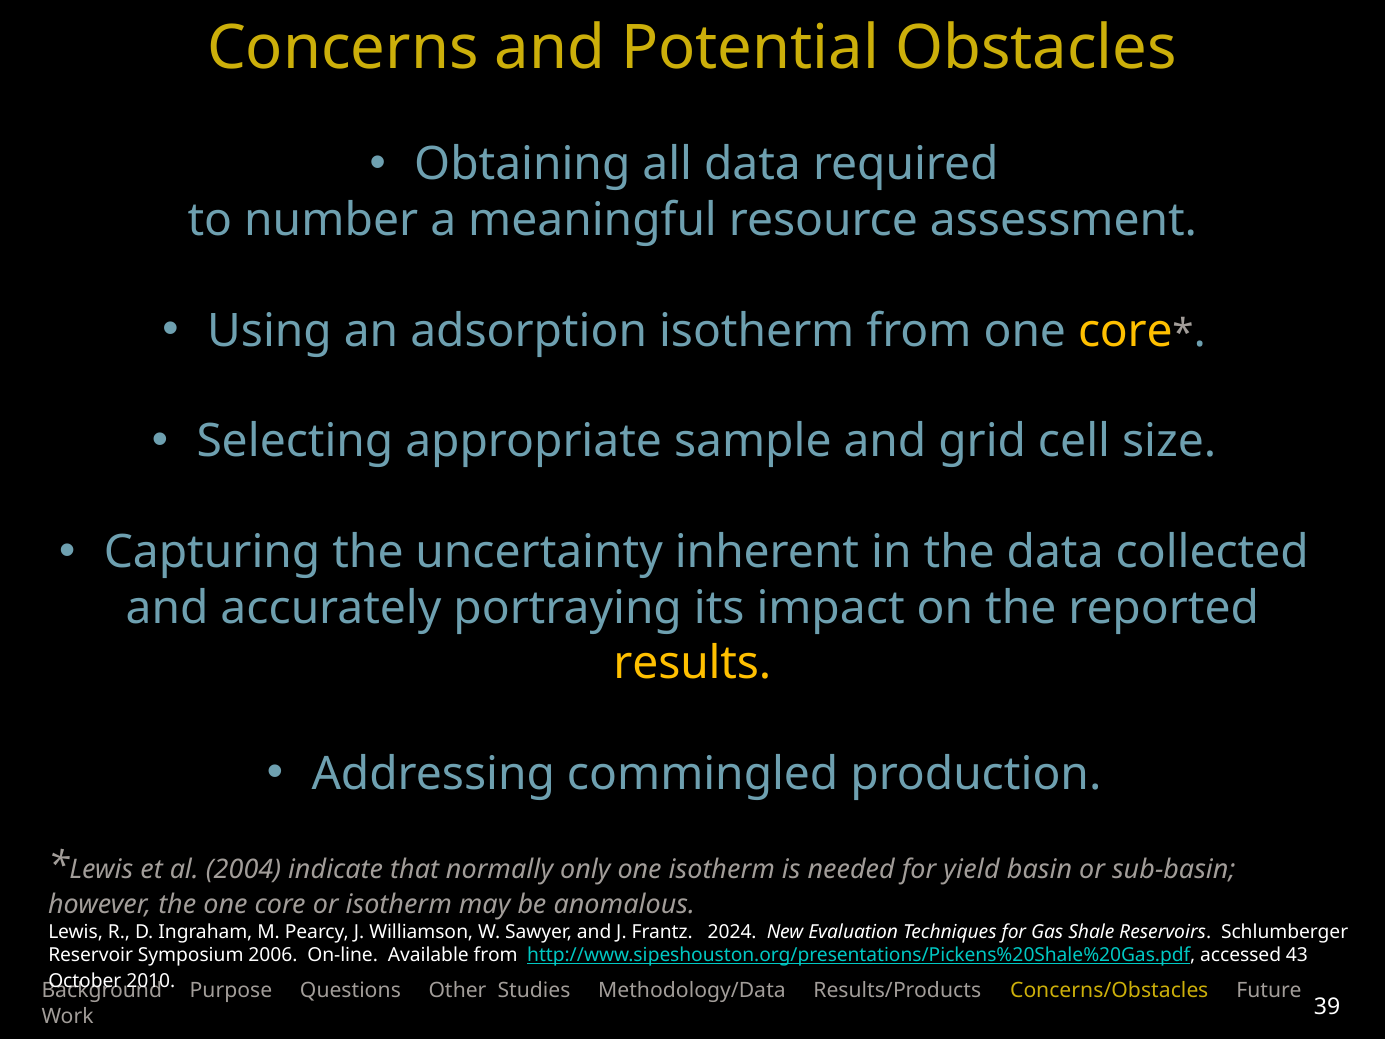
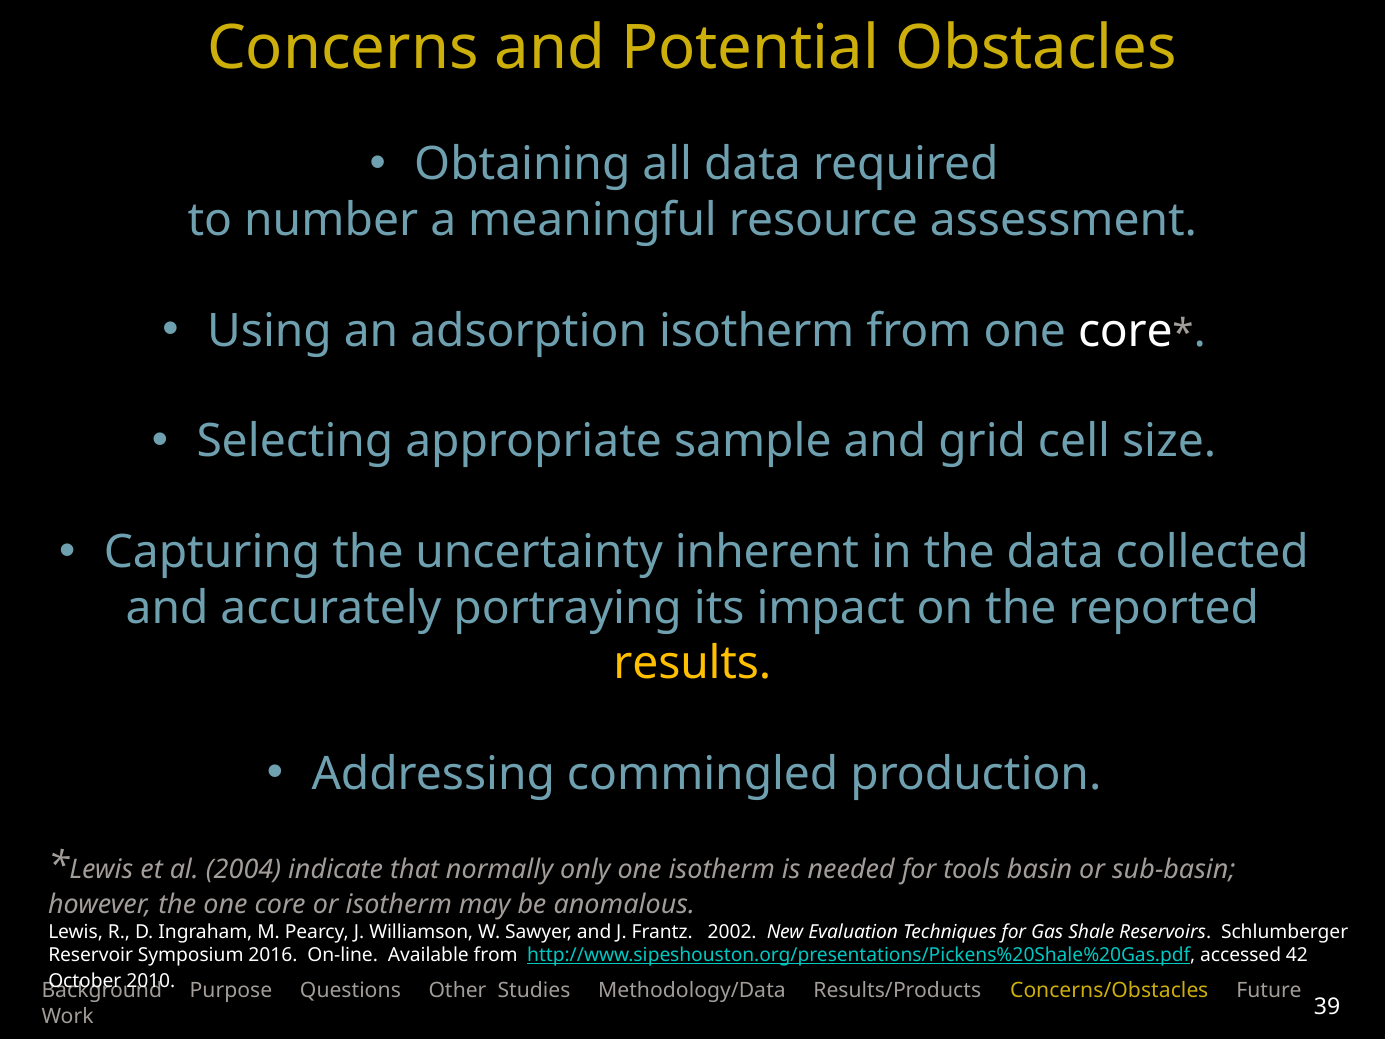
core colour: yellow -> white (1125, 331)
yield: yield -> tools (972, 870)
2024: 2024 -> 2002 (732, 931)
2006: 2006 -> 2016 (273, 955)
43: 43 -> 42 (1297, 955)
